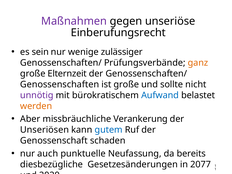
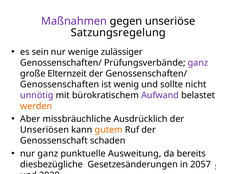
Einberufungsrecht: Einberufungsrecht -> Satzungsregelung (118, 33)
ganz colour: orange -> purple (198, 63)
ist große: große -> wenig (126, 84)
Aufwand colour: blue -> purple (160, 95)
Verankerung: Verankerung -> Ausdrücklich (141, 119)
gutem colour: blue -> orange (109, 130)
nur auch: auch -> ganz (48, 154)
Neufassung: Neufassung -> Ausweitung (135, 154)
2077: 2077 -> 2057 (201, 164)
